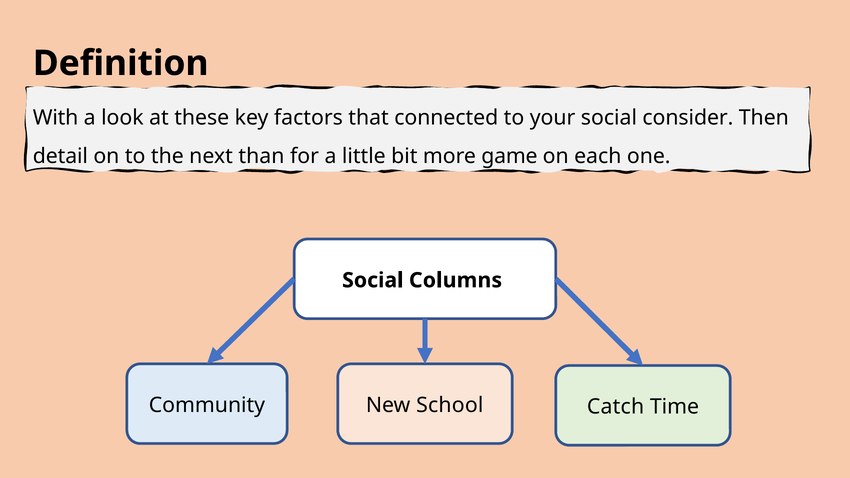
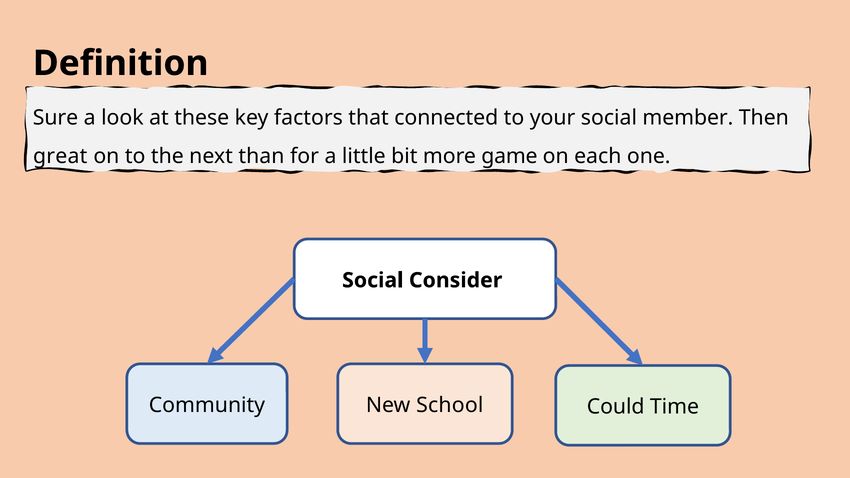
With: With -> Sure (56, 118)
consider: consider -> member (688, 118)
detail: detail -> great (60, 156)
Columns: Columns -> Consider (456, 280)
Catch: Catch -> Could (616, 407)
